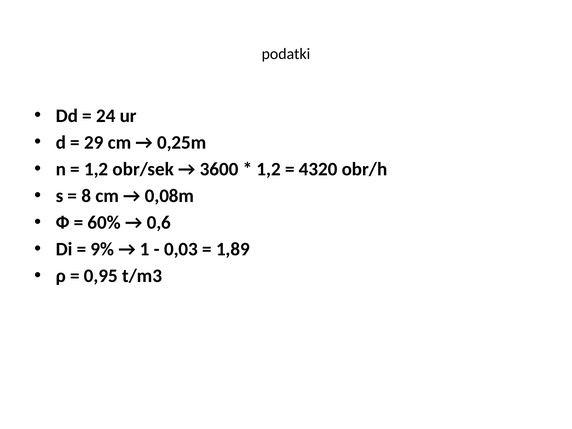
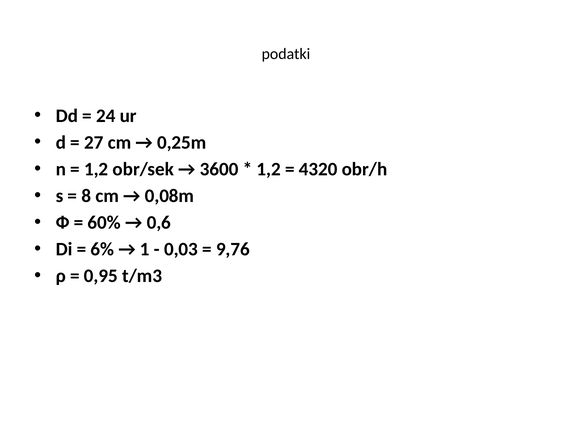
29: 29 -> 27 (94, 142)
9%: 9% -> 6% (102, 249)
1,89: 1,89 -> 9,76 (233, 249)
